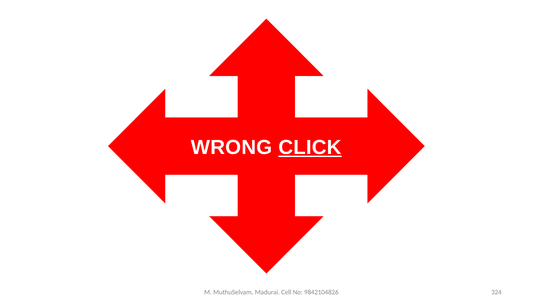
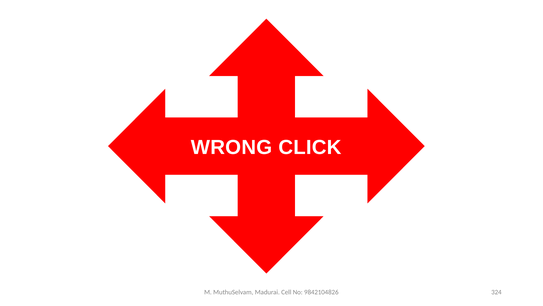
CLICK underline: present -> none (310, 147)
